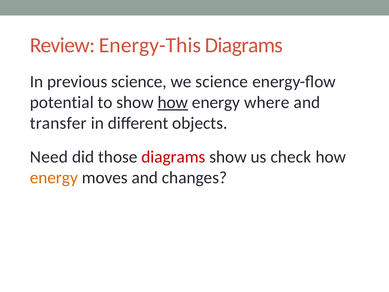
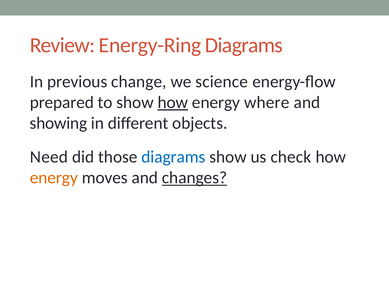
Energy-This: Energy-This -> Energy-Ring (150, 45)
previous science: science -> change (139, 82)
potential: potential -> prepared (62, 102)
transfer: transfer -> showing (58, 123)
diagrams colour: red -> blue (173, 157)
changes underline: none -> present (194, 178)
